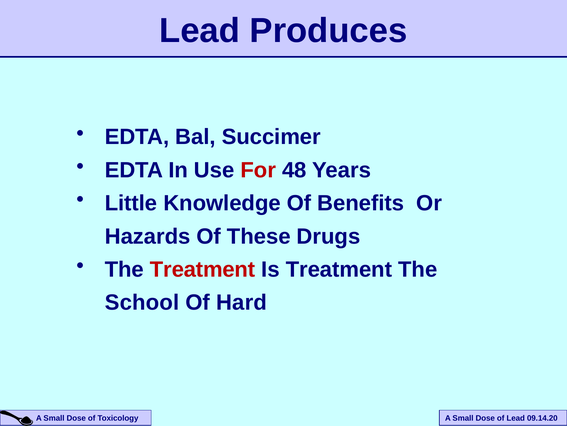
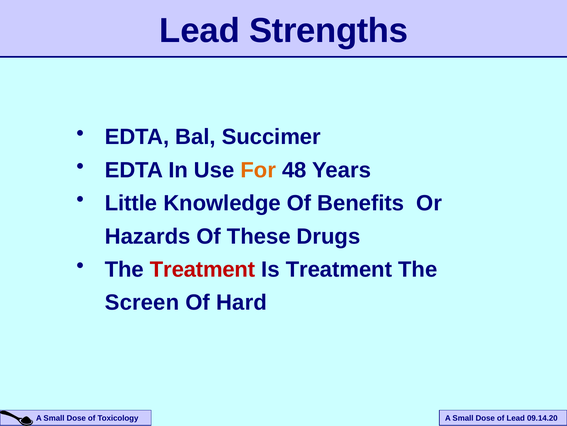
Produces: Produces -> Strengths (329, 31)
For colour: red -> orange (258, 170)
School: School -> Screen (142, 302)
